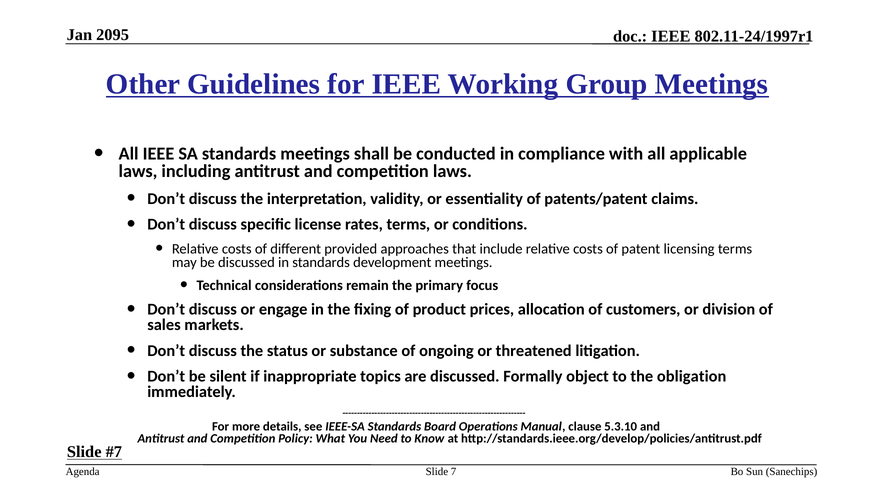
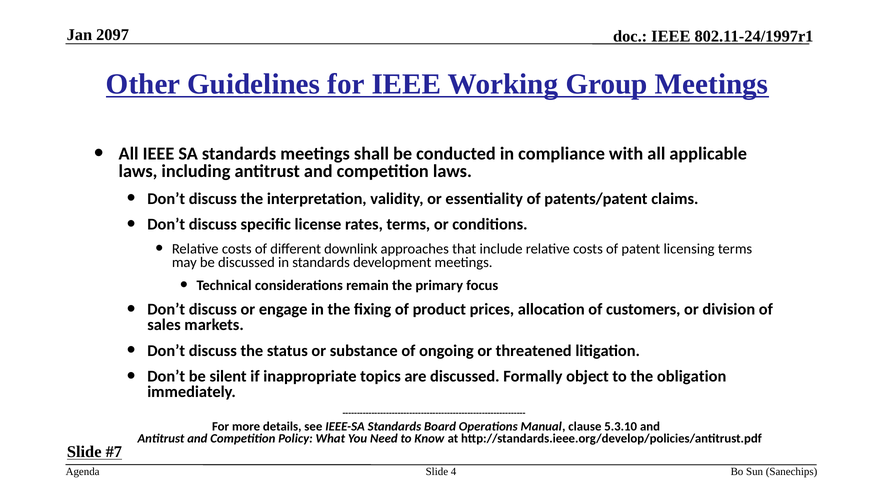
2095: 2095 -> 2097 (113, 35)
provided: provided -> downlink (351, 249)
7: 7 -> 4 (454, 472)
